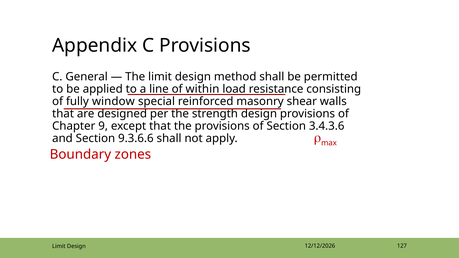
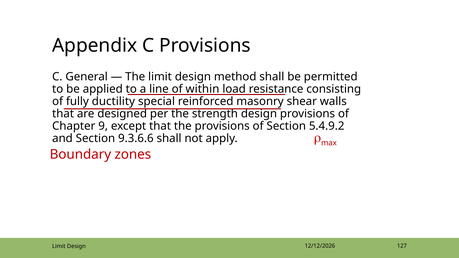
window: window -> ductility (113, 102)
3.4.3.6: 3.4.3.6 -> 5.4.9.2 (327, 126)
